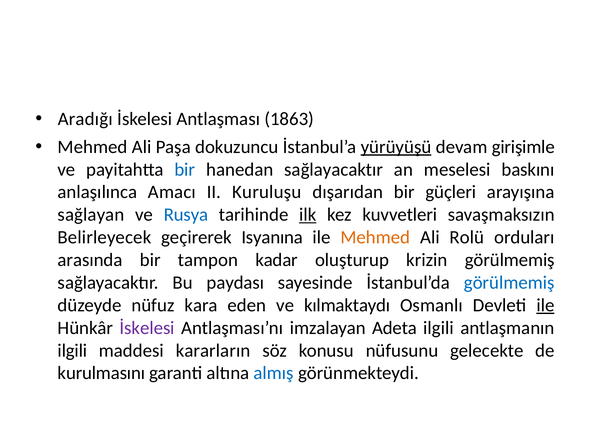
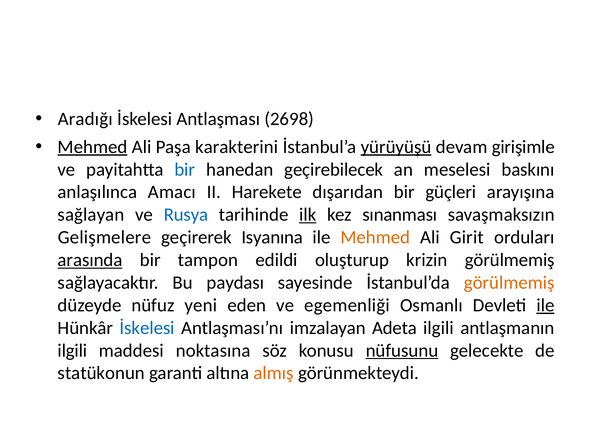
1863: 1863 -> 2698 (289, 119)
Mehmed underline: none -> present (93, 147)
dokuzuncu: dokuzuncu -> karakterini (237, 147)
hanedan sağlayacaktır: sağlayacaktır -> geçirebilecek (334, 170)
Kuruluşu: Kuruluşu -> Harekete (267, 192)
kuvvetleri: kuvvetleri -> sınanması (400, 215)
Belirleyecek: Belirleyecek -> Gelişmelere (104, 237)
Rolü: Rolü -> Girit (467, 237)
arasında underline: none -> present (90, 260)
kadar: kadar -> edildi (276, 260)
görülmemiş colour: blue -> orange (509, 283)
kara: kara -> yeni (201, 305)
kılmaktaydı: kılmaktaydı -> egemenliği (347, 305)
İskelesi colour: purple -> blue (147, 328)
kararların: kararların -> noktasına (213, 351)
nüfusunu underline: none -> present (402, 351)
kurulmasını: kurulmasını -> statükonun (101, 373)
almış colour: blue -> orange (274, 373)
